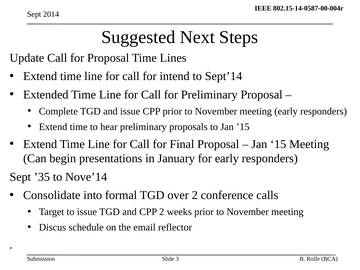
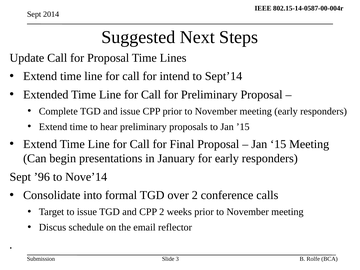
’35: ’35 -> ’96 (42, 177)
